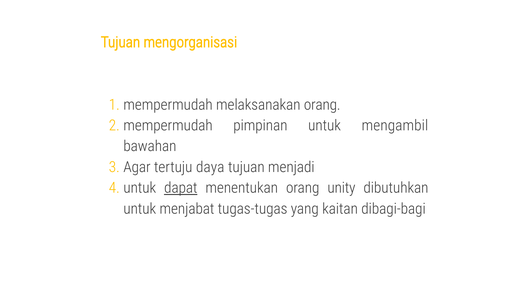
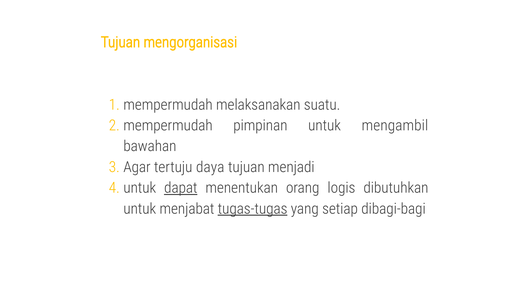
melaksanakan orang: orang -> suatu (322, 105)
unity: unity -> logis (341, 188)
tugas-tugas underline: none -> present (253, 209)
kaitan: kaitan -> setiap (340, 209)
